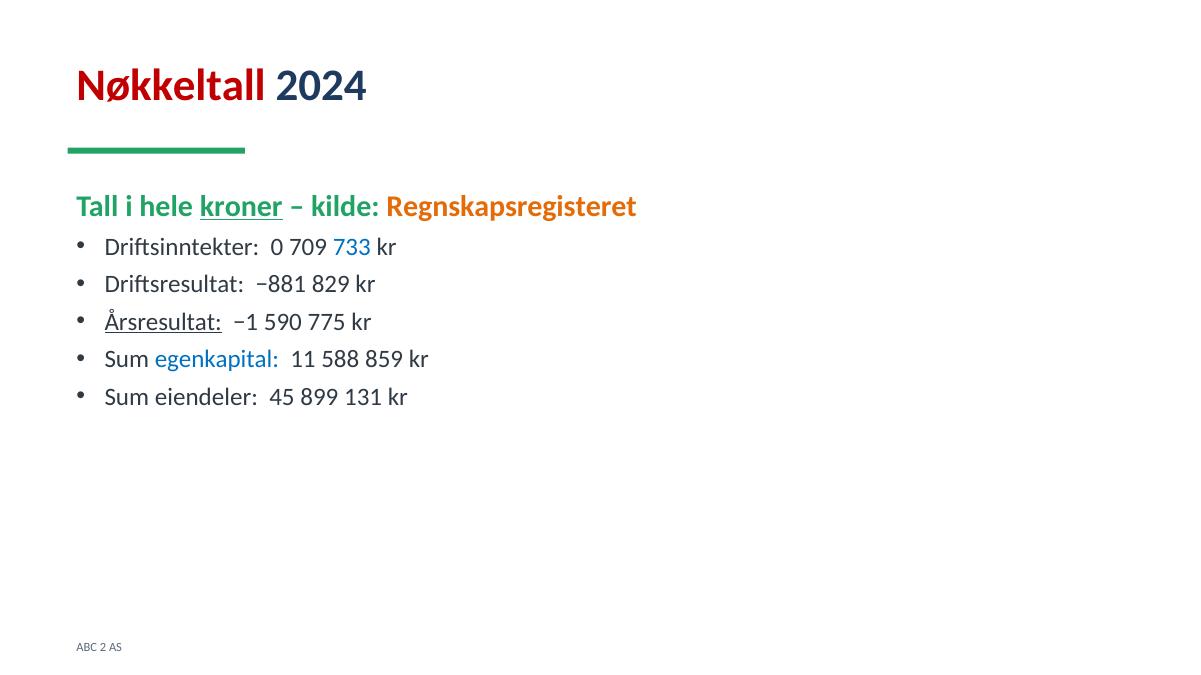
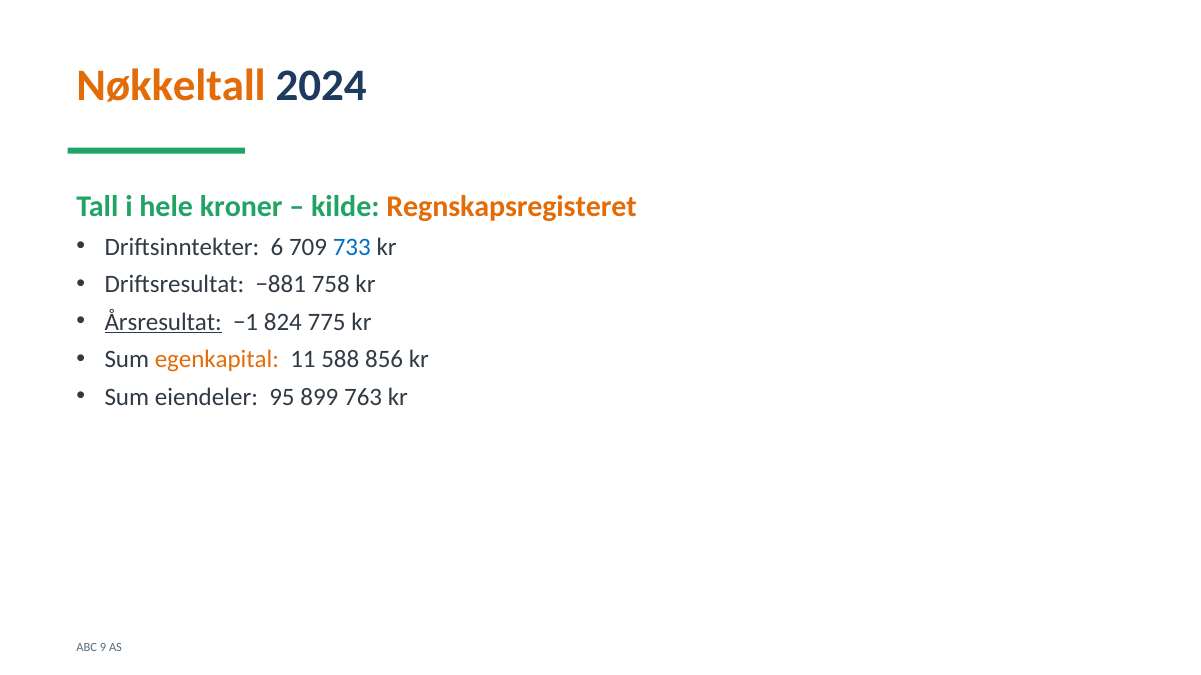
Nøkkeltall colour: red -> orange (171, 86)
kroner underline: present -> none (241, 207)
0: 0 -> 6 (277, 247)
829: 829 -> 758 (331, 285)
590: 590 -> 824 (283, 322)
egenkapital colour: blue -> orange (217, 360)
859: 859 -> 856 (384, 360)
45: 45 -> 95 (282, 397)
131: 131 -> 763 (363, 397)
2: 2 -> 9 (103, 648)
